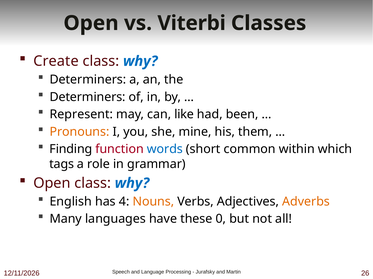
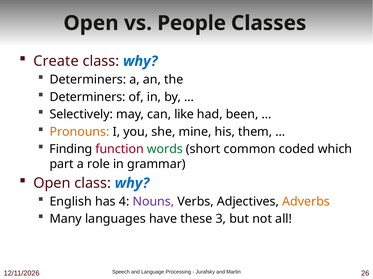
Viterbi: Viterbi -> People (192, 23)
Represent: Represent -> Selectively (81, 115)
words colour: blue -> green (165, 149)
within: within -> coded (297, 149)
tags: tags -> part (62, 164)
Nouns colour: orange -> purple (153, 202)
0: 0 -> 3 (221, 219)
